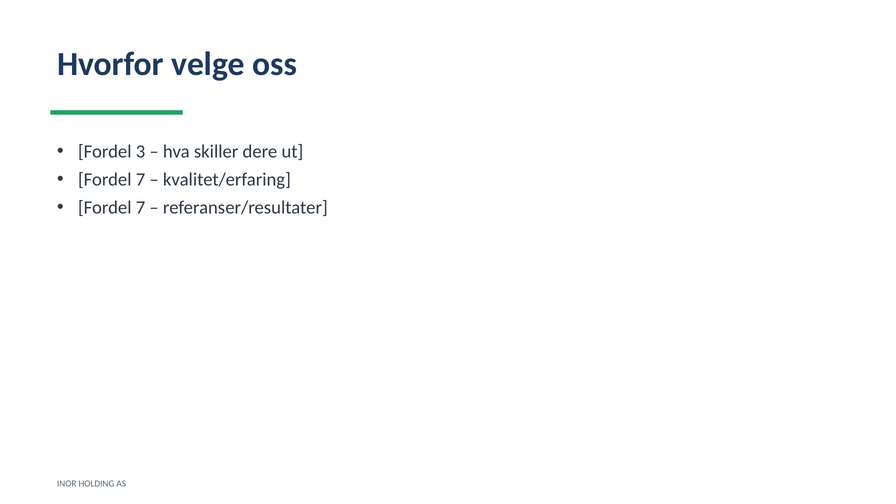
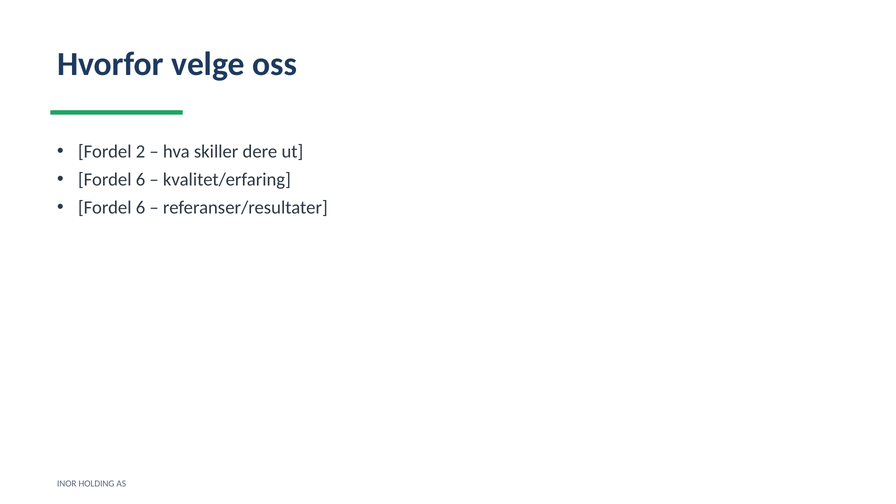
3: 3 -> 2 (141, 152)
7: 7 -> 6 (141, 180)
7: 7 -> 6 (141, 208)
